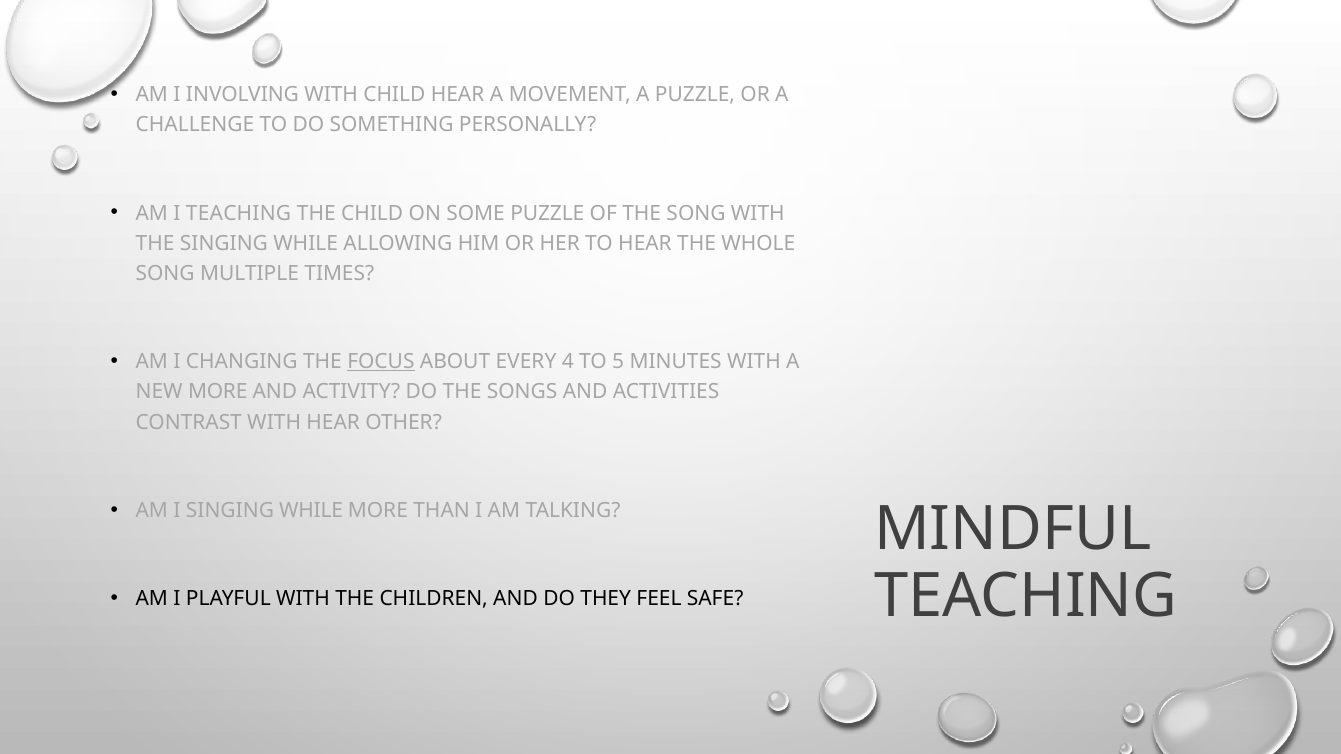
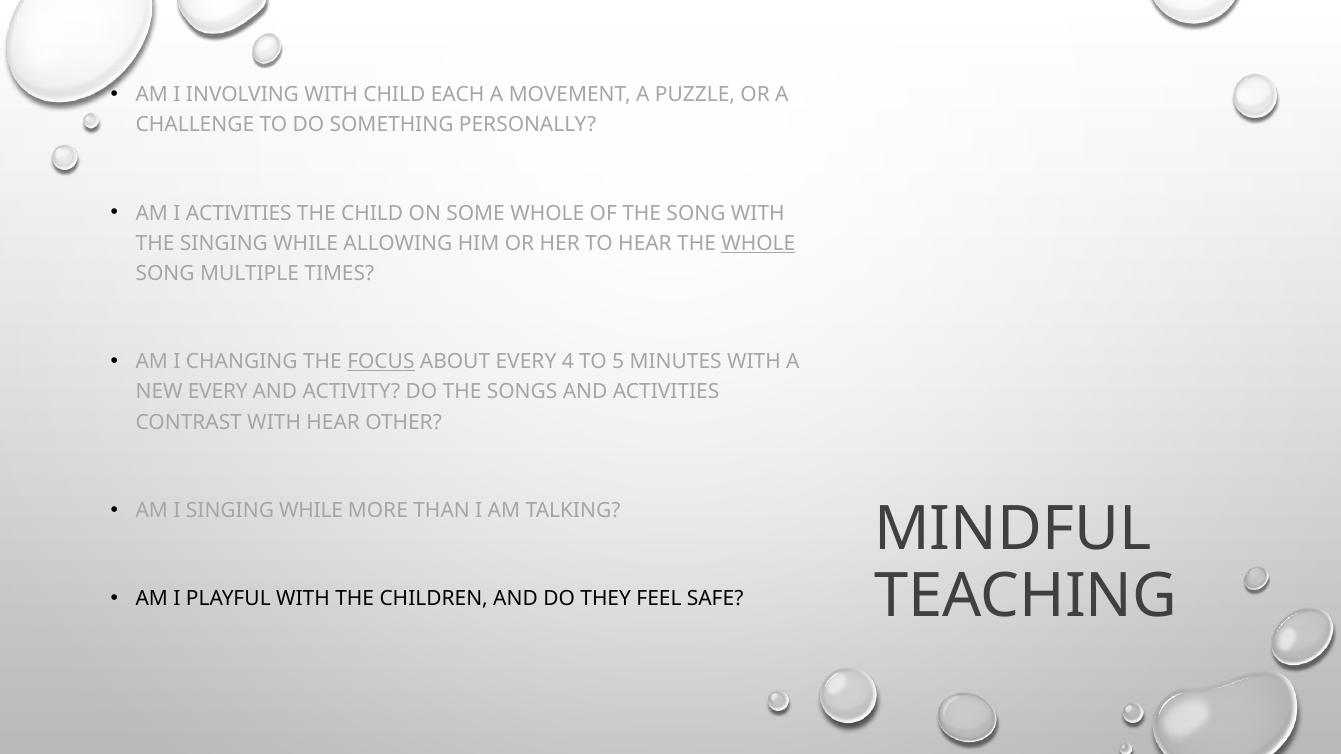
CHILD HEAR: HEAR -> EACH (458, 95)
I TEACHING: TEACHING -> ACTIVITIES (239, 213)
SOME PUZZLE: PUZZLE -> WHOLE (547, 213)
WHOLE underline: none -> present (758, 243)
NEW MORE: MORE -> EVERY (218, 392)
